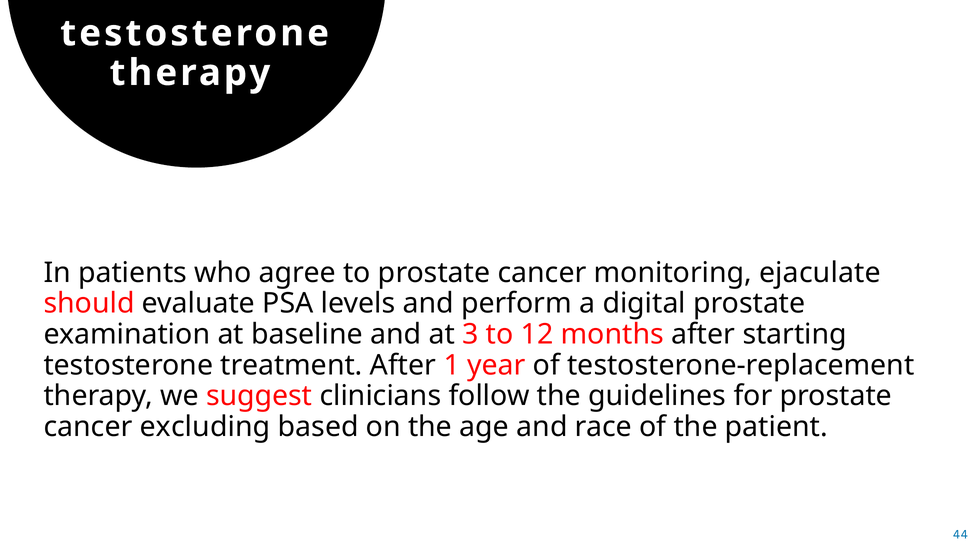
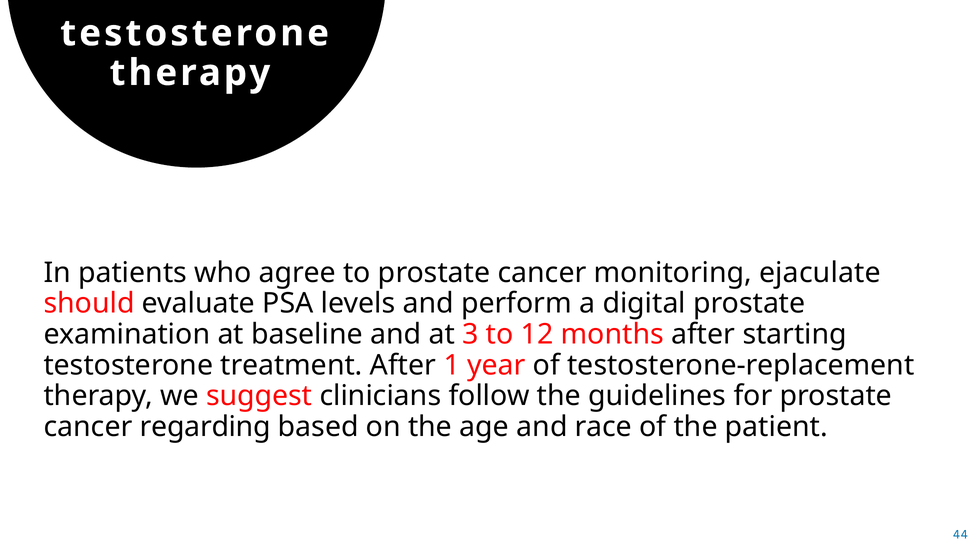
excluding: excluding -> regarding (205, 427)
